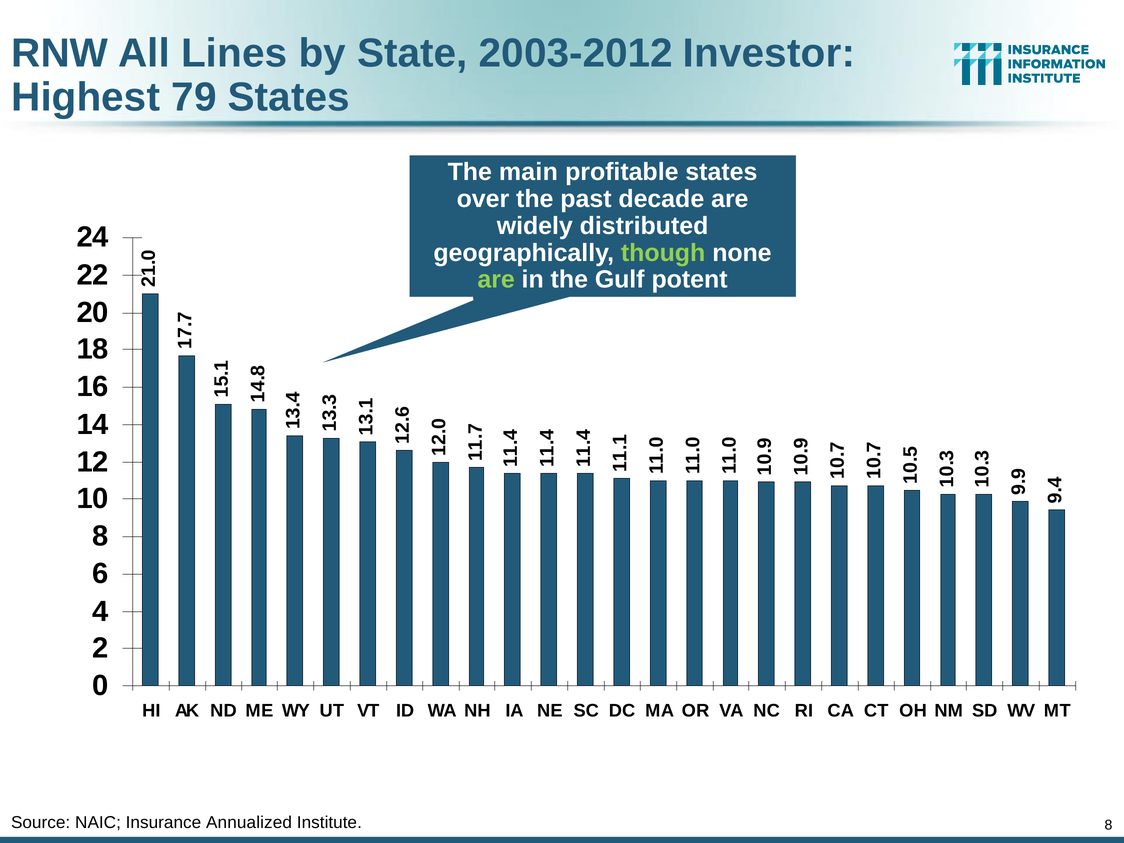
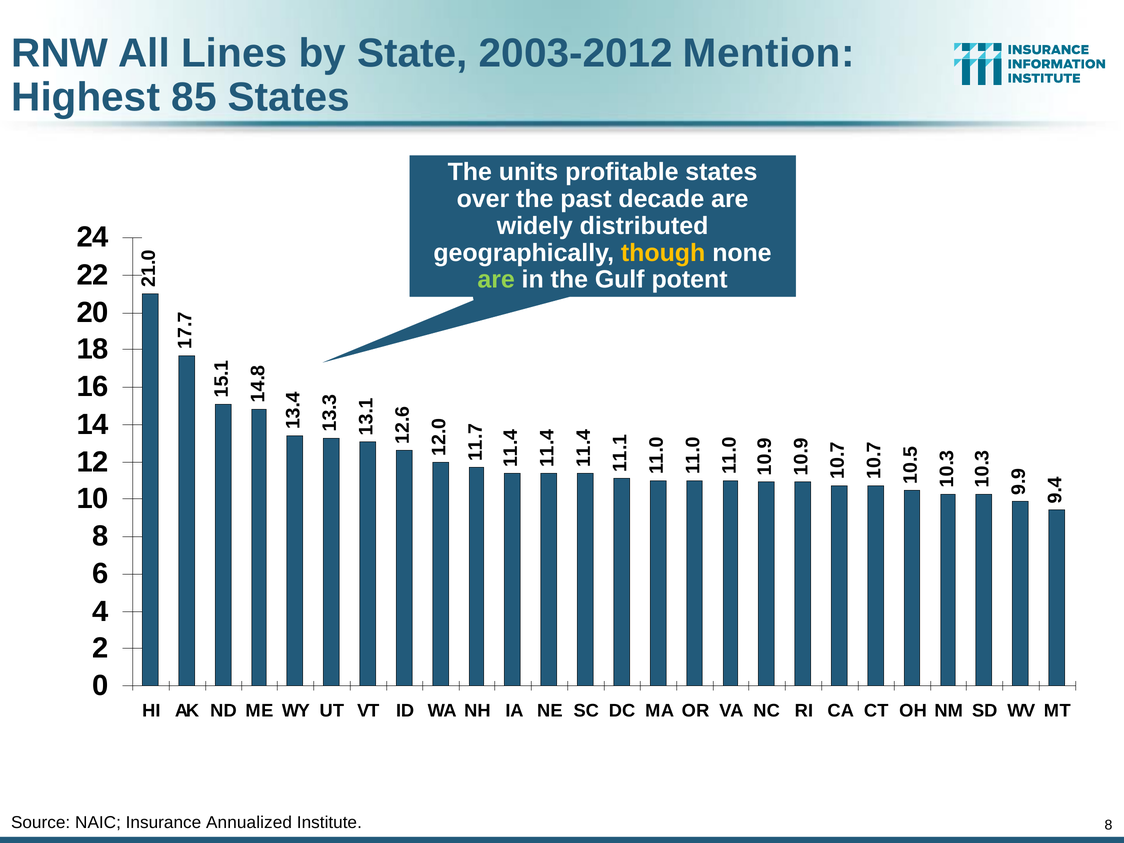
Investor: Investor -> Mention (769, 54)
79: 79 -> 85 (194, 97)
main: main -> units (529, 172)
though colour: light green -> yellow (663, 253)
